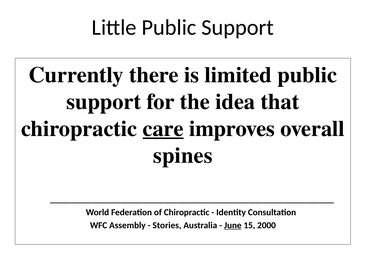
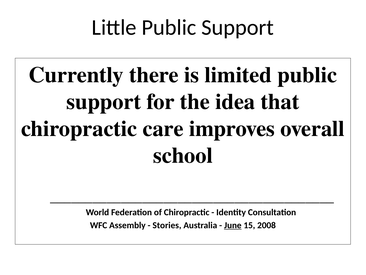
care underline: present -> none (163, 128)
spines: spines -> school (183, 155)
2000: 2000 -> 2008 (267, 225)
